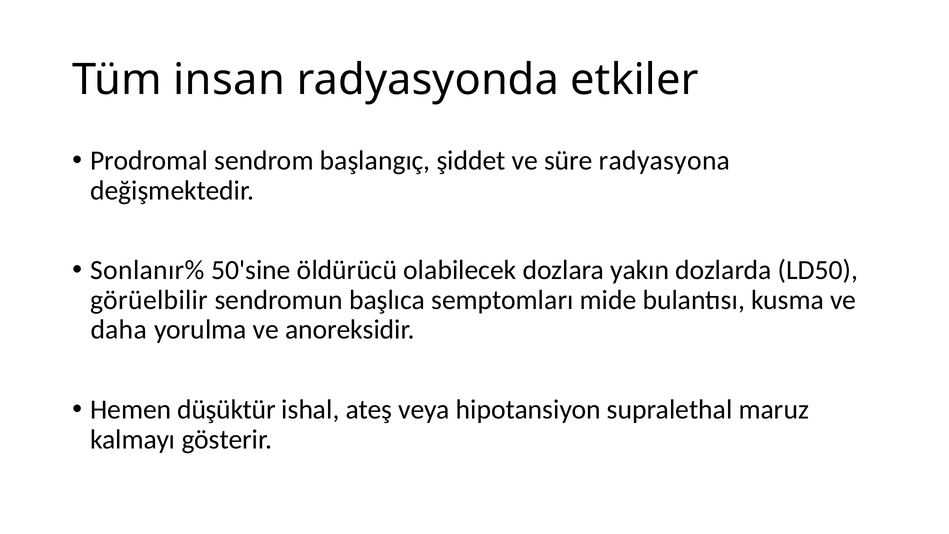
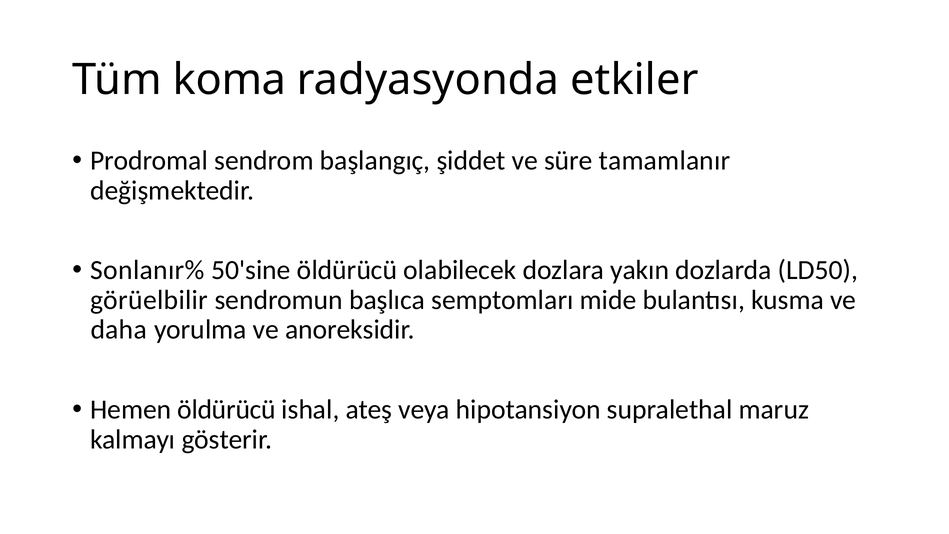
insan: insan -> koma (230, 80)
radyasyona: radyasyona -> tamamlanır (665, 160)
Hemen düşüktür: düşüktür -> öldürücü (227, 409)
